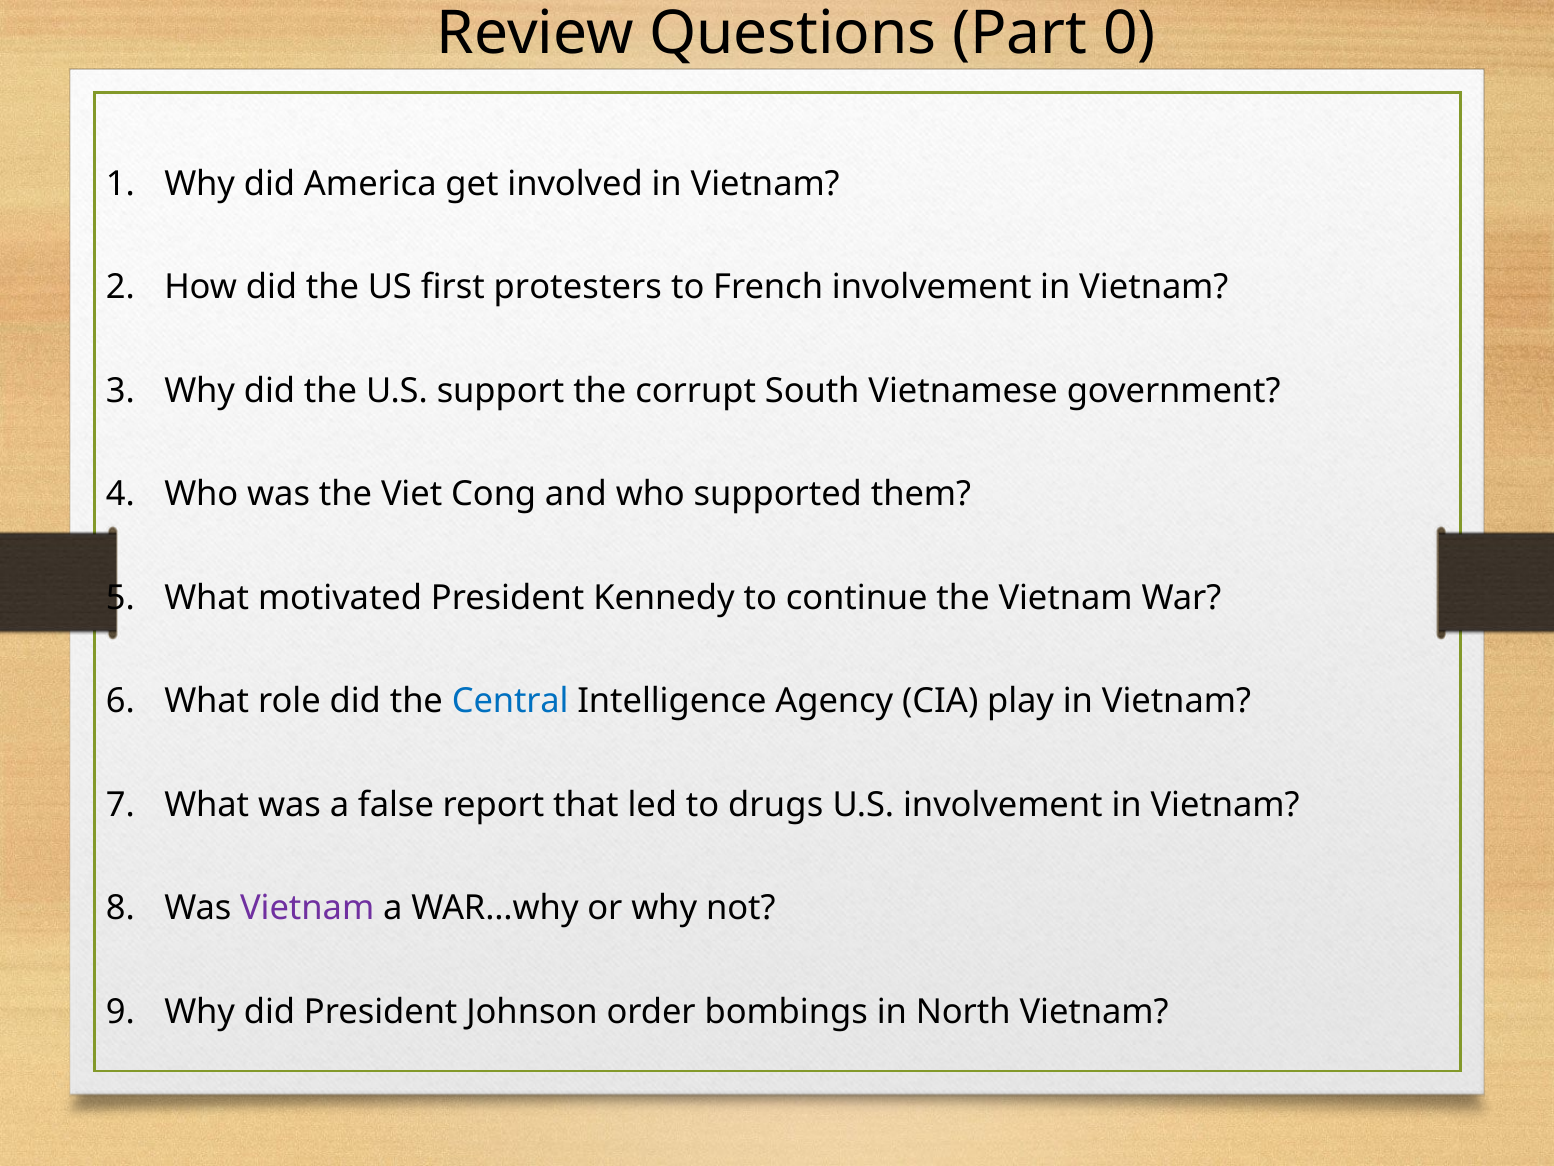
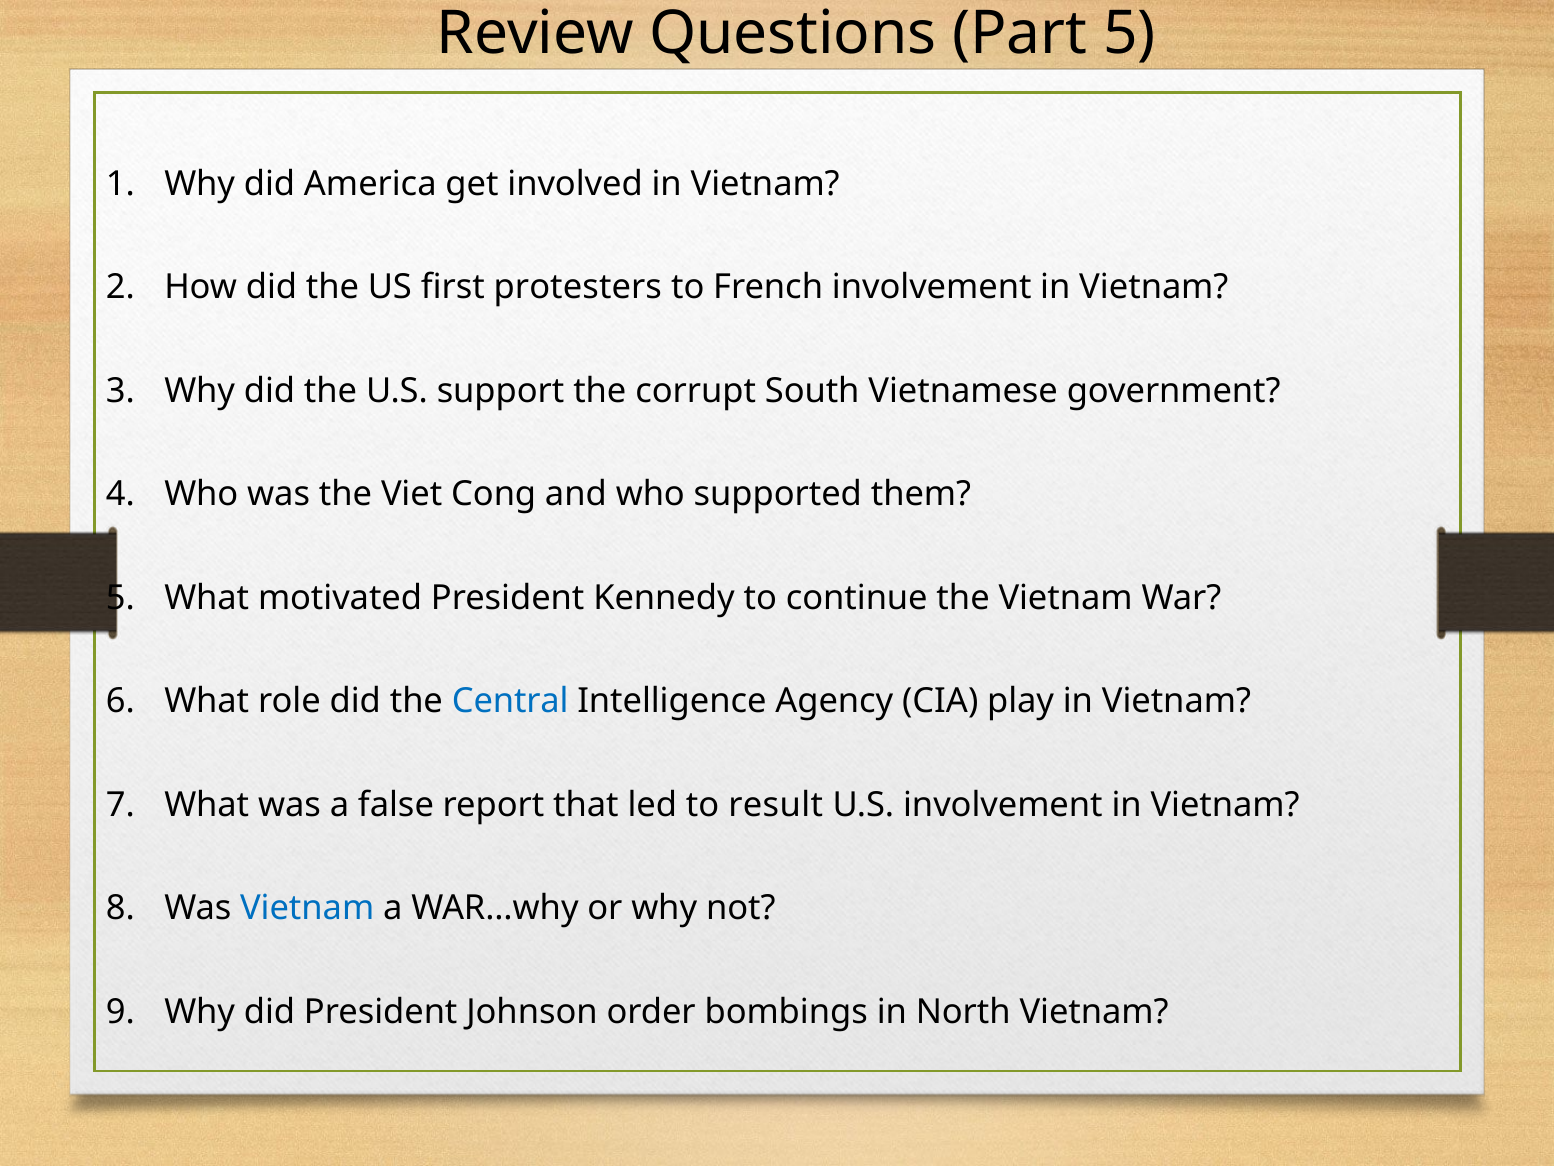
Part 0: 0 -> 5 (1129, 34)
drugs: drugs -> result (776, 805)
Vietnam colour: purple -> blue (307, 908)
